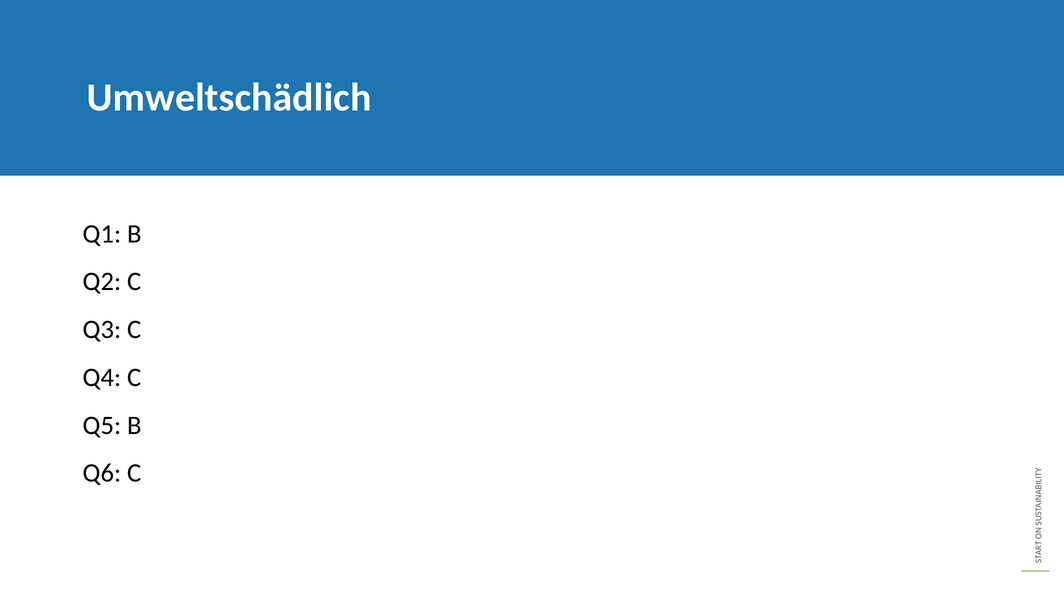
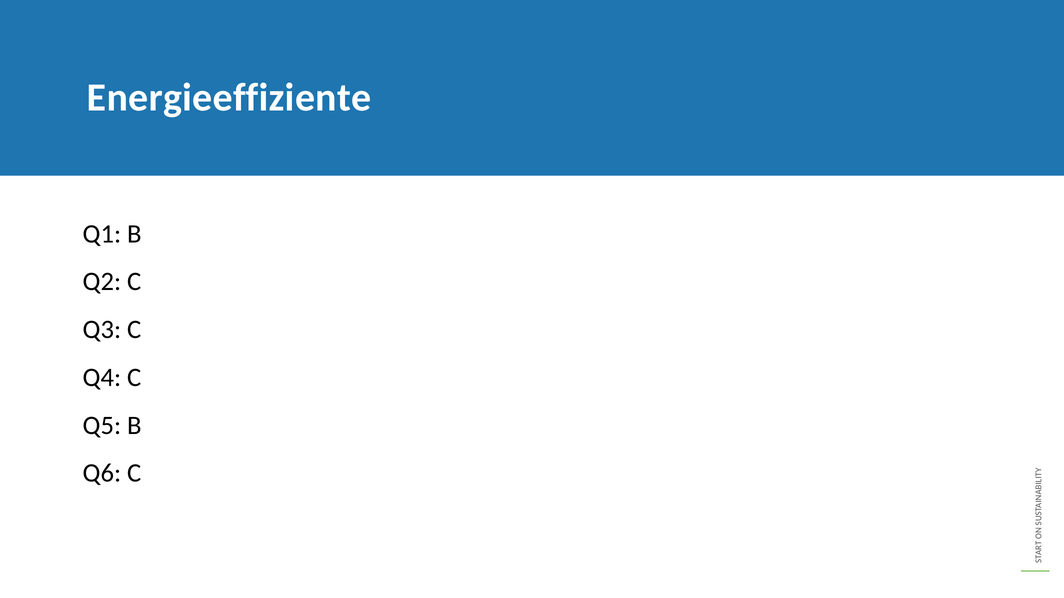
Umweltschädlich: Umweltschädlich -> Energieeffiziente (229, 97)
